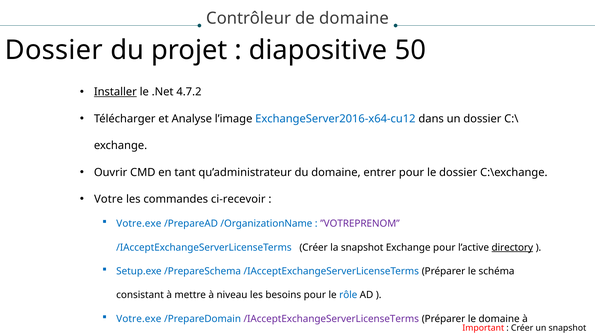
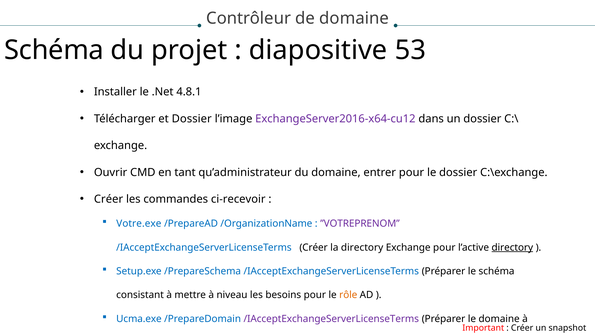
Dossier: Dossier -> Schéma (54, 50)
50: 50 -> 53 (411, 50)
Installer underline: present -> none (115, 92)
4.7.2: 4.7.2 -> 4.8.1 (189, 92)
et Analyse: Analyse -> Dossier (192, 119)
ExchangeServer2016-x64-cu12 colour: blue -> purple (335, 119)
Votre: Votre -> Créer (109, 199)
la snapshot: snapshot -> directory (362, 247)
rôle colour: blue -> orange (348, 295)
Votre.exe: Votre.exe -> Ucma.exe (139, 319)
